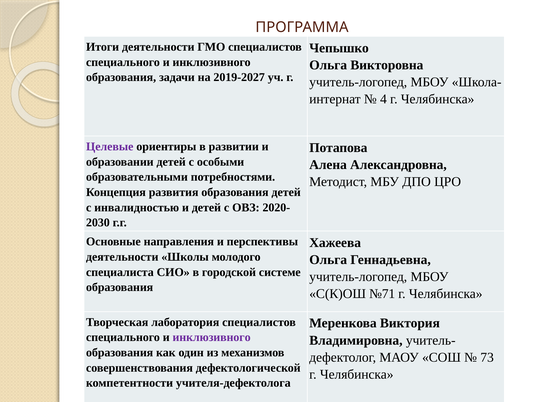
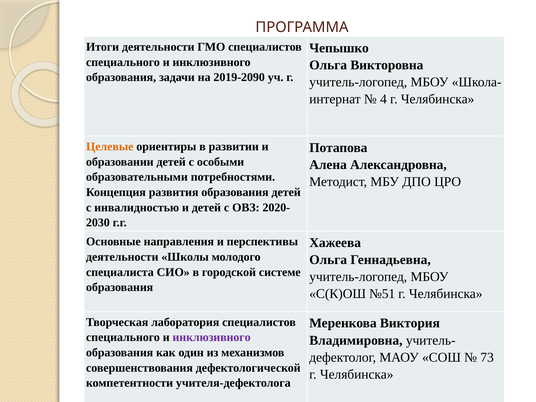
2019-2027: 2019-2027 -> 2019-2090 (239, 77)
Целевые colour: purple -> orange (110, 147)
№71: №71 -> №51 (382, 294)
